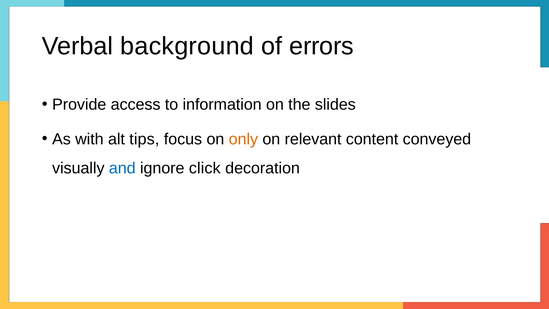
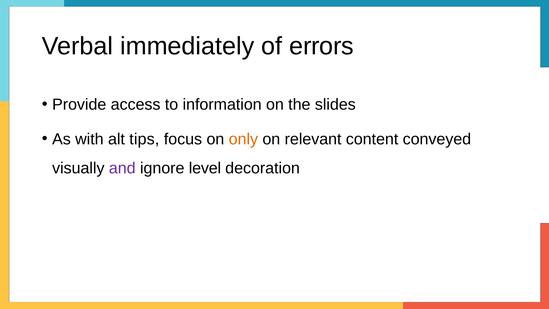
background: background -> immediately (187, 46)
and colour: blue -> purple (122, 168)
click: click -> level (205, 168)
